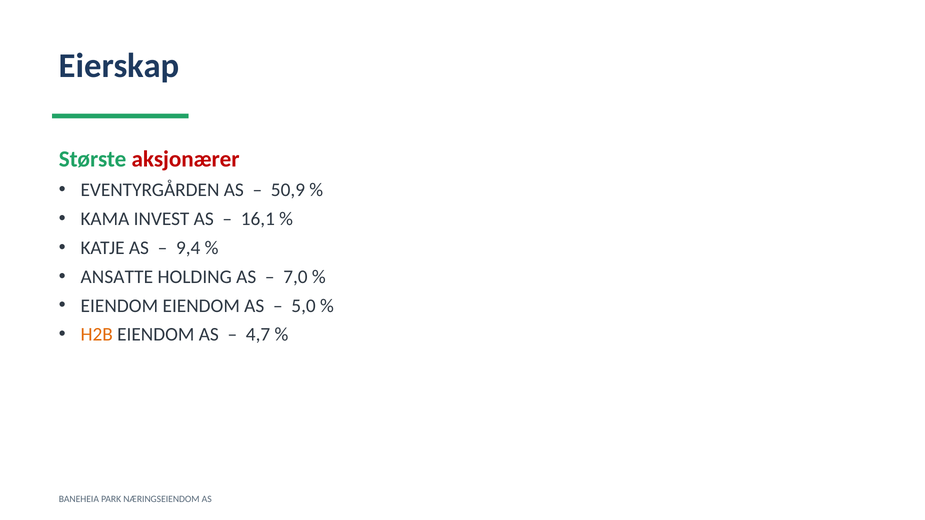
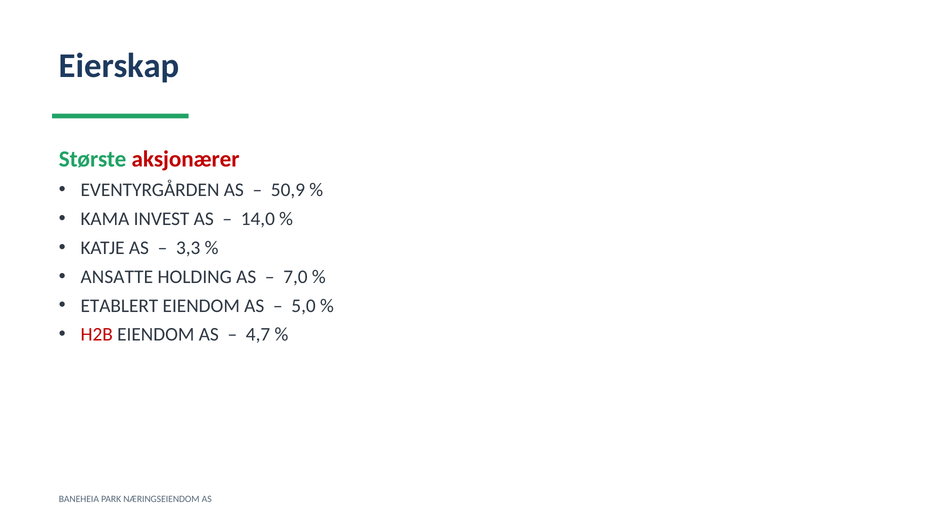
16,1: 16,1 -> 14,0 (258, 219)
9,4: 9,4 -> 3,3 (188, 248)
EIENDOM: EIENDOM -> ETABLERT (119, 306)
H2B colour: orange -> red (97, 335)
